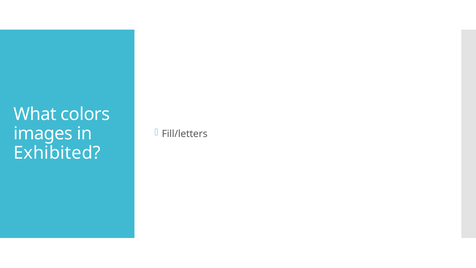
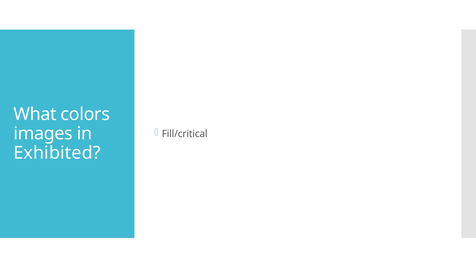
Fill/letters: Fill/letters -> Fill/critical (185, 134)
